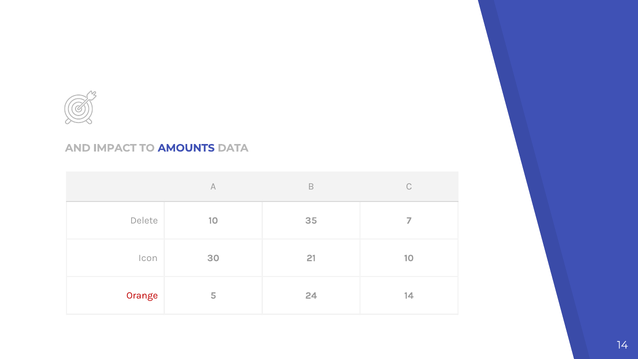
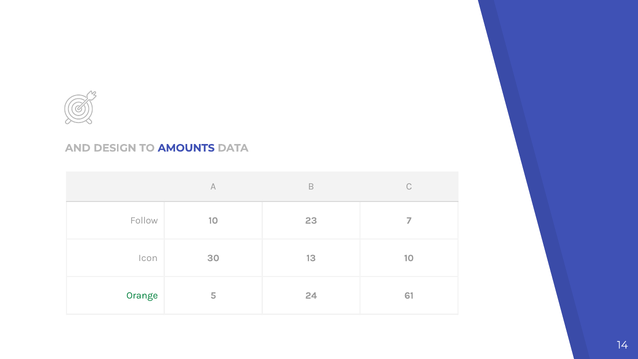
IMPACT: IMPACT -> DESIGN (115, 148)
Delete: Delete -> Follow (144, 220)
35: 35 -> 23 (311, 220)
21: 21 -> 13 (311, 258)
Orange colour: red -> green (142, 295)
24 14: 14 -> 61 (409, 295)
